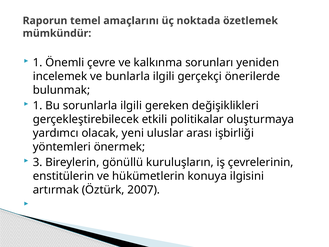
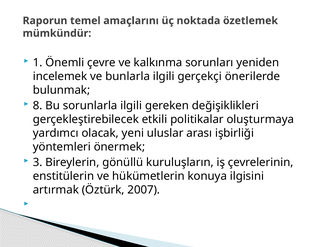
1: 1 -> 8 (38, 106)
